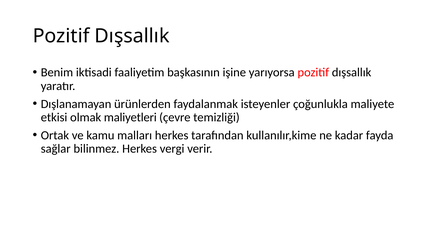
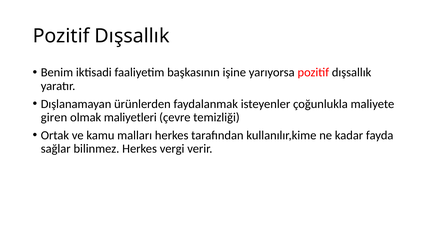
etkisi: etkisi -> giren (54, 118)
